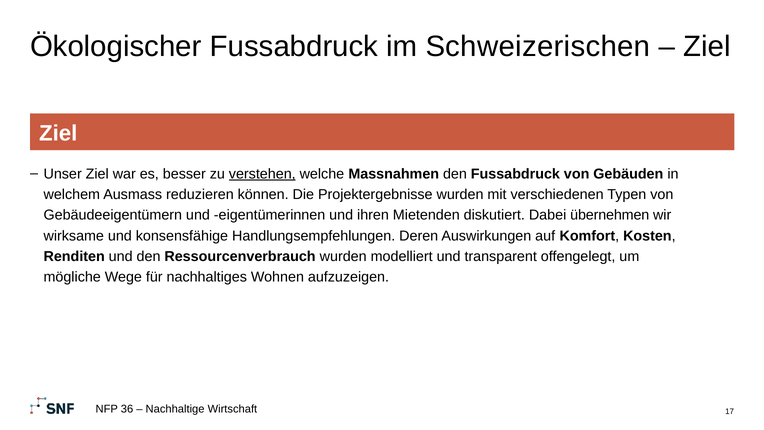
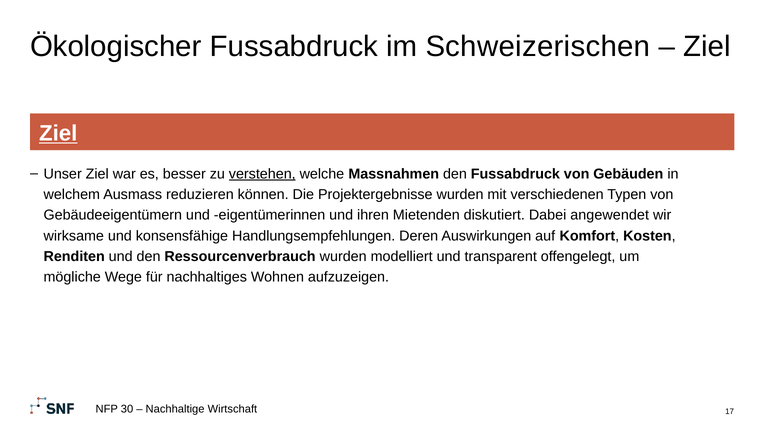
Ziel underline: none -> present (58, 133)
übernehmen: übernehmen -> angewendet (610, 215)
36: 36 -> 30 (127, 409)
